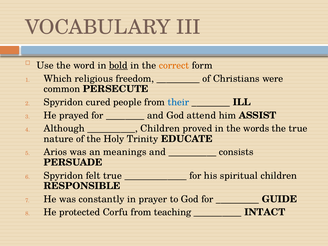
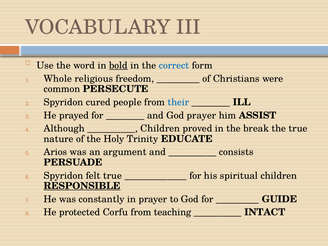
correct colour: orange -> blue (174, 65)
Which: Which -> Whole (58, 79)
God attend: attend -> prayer (201, 115)
words: words -> break (256, 129)
meanings: meanings -> argument (125, 152)
RESPONSIBLE underline: none -> present (82, 186)
